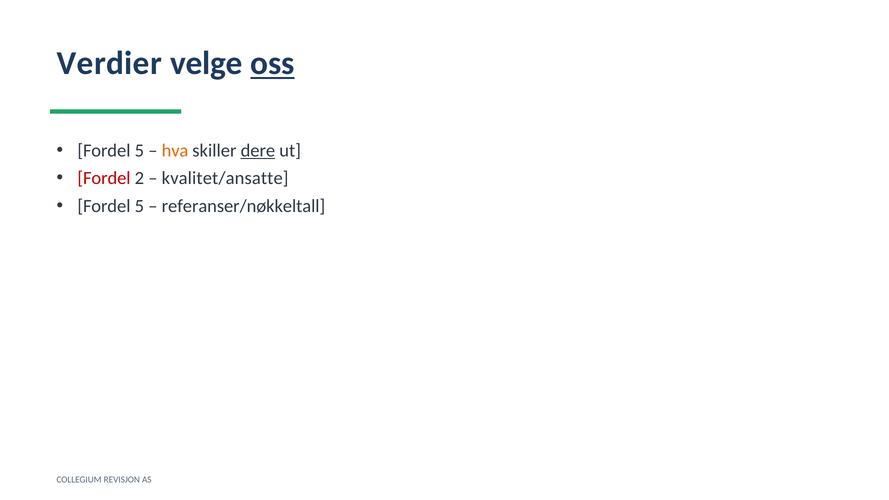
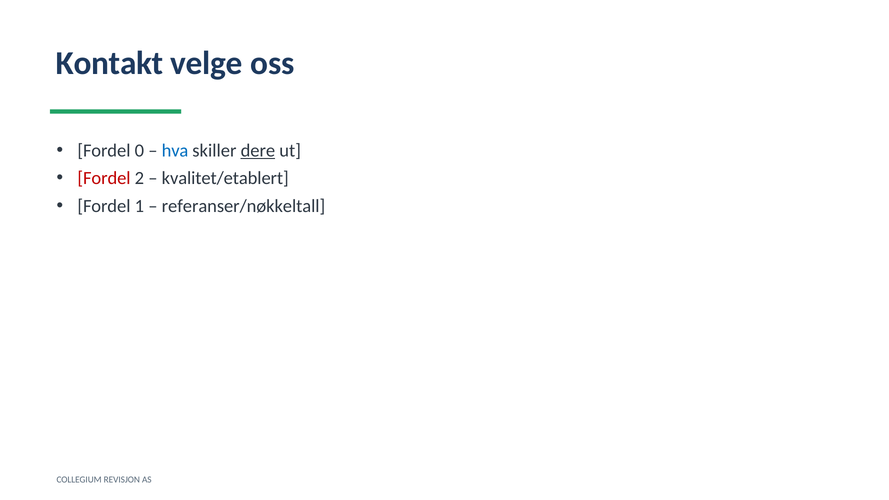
Verdier: Verdier -> Kontakt (110, 63)
oss underline: present -> none (272, 63)
5: 5 -> 0 (139, 151)
hva colour: orange -> blue (175, 151)
kvalitet/ansatte: kvalitet/ansatte -> kvalitet/etablert (225, 178)
5: 5 -> 1 (139, 206)
